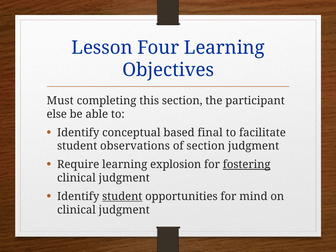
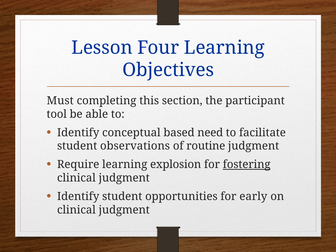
else: else -> tool (57, 114)
final: final -> need (210, 133)
of section: section -> routine (206, 146)
student underline: present -> none (122, 196)
mind: mind -> early (253, 196)
